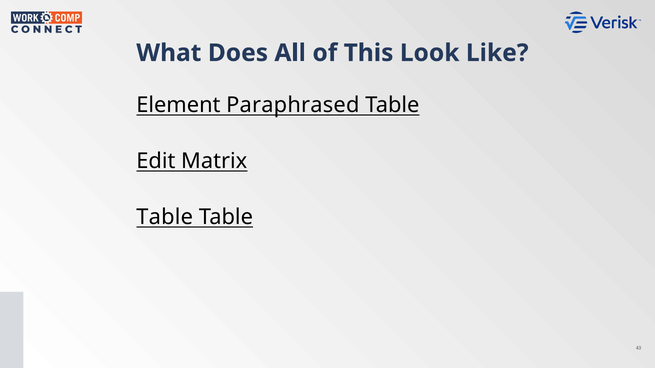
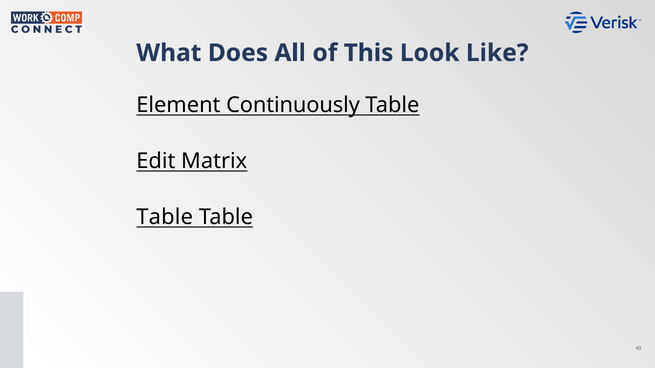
Paraphrased: Paraphrased -> Continuously (293, 105)
